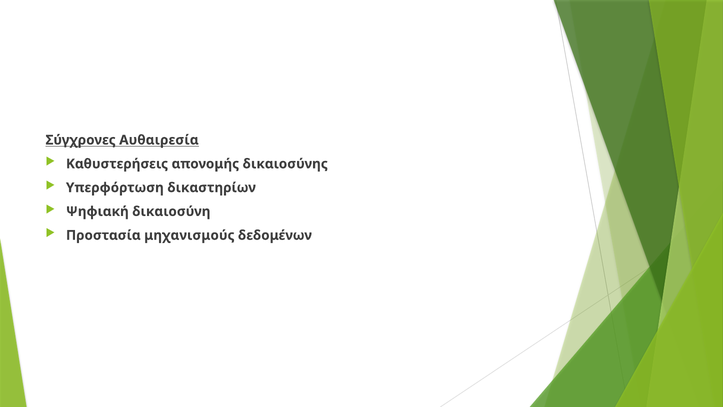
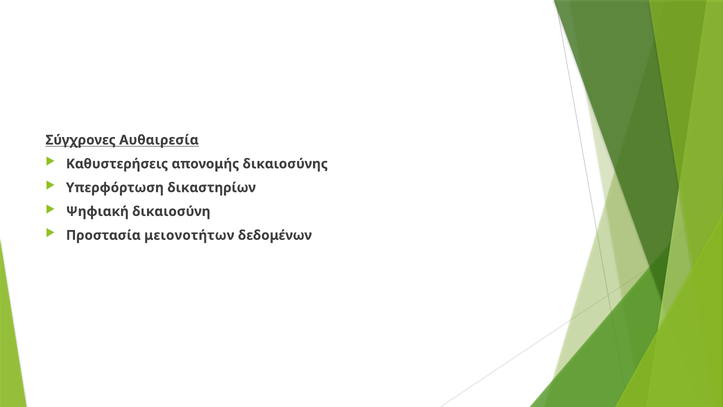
μηχανισμούς: μηχανισμούς -> μειονοτήτων (189, 235)
